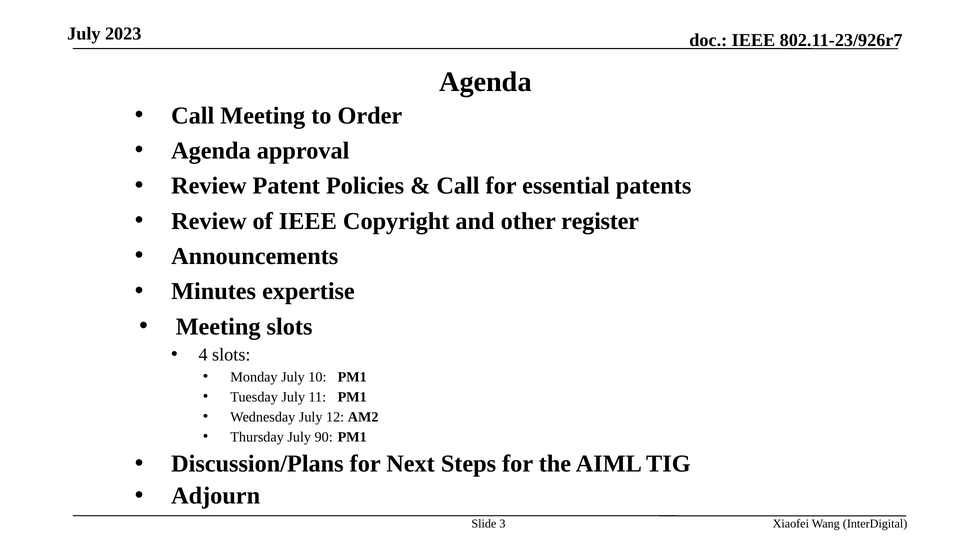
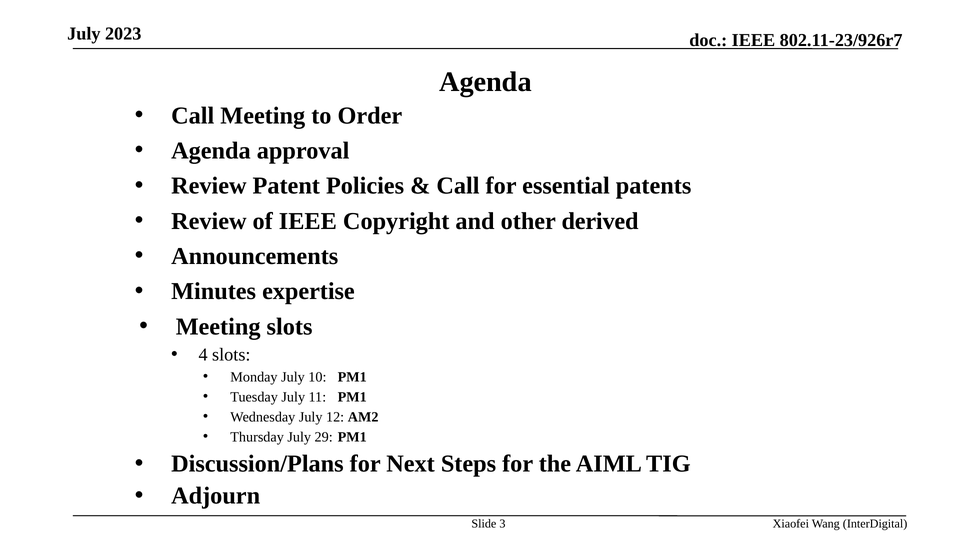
register: register -> derived (600, 221)
90: 90 -> 29 (324, 437)
